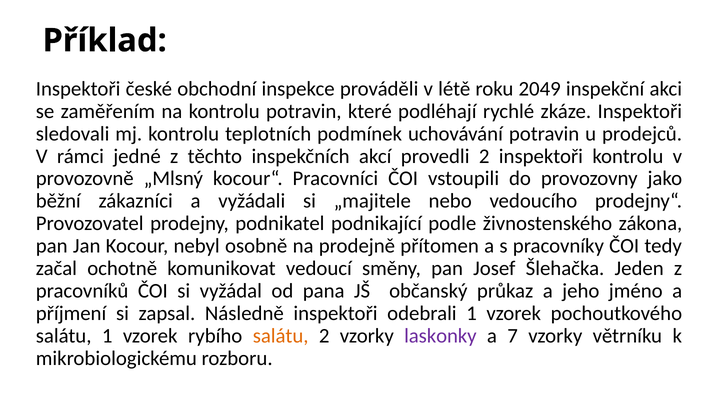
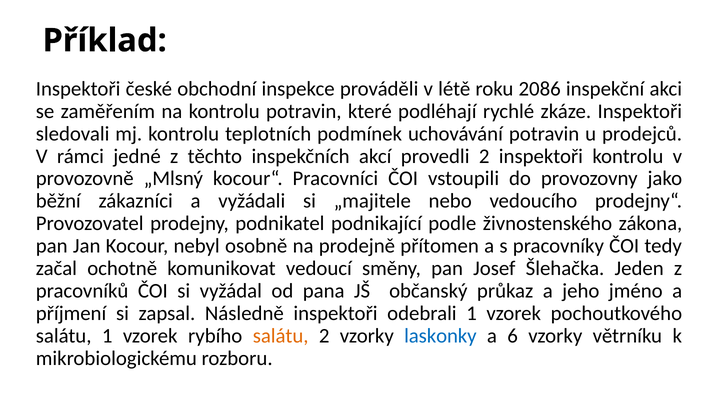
2049: 2049 -> 2086 (540, 89)
laskonky colour: purple -> blue (440, 336)
7: 7 -> 6 (513, 336)
